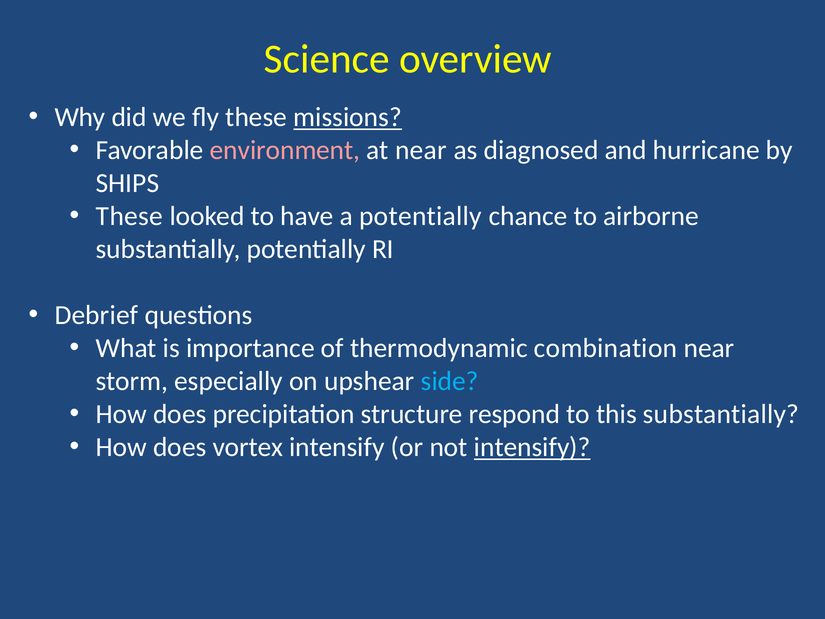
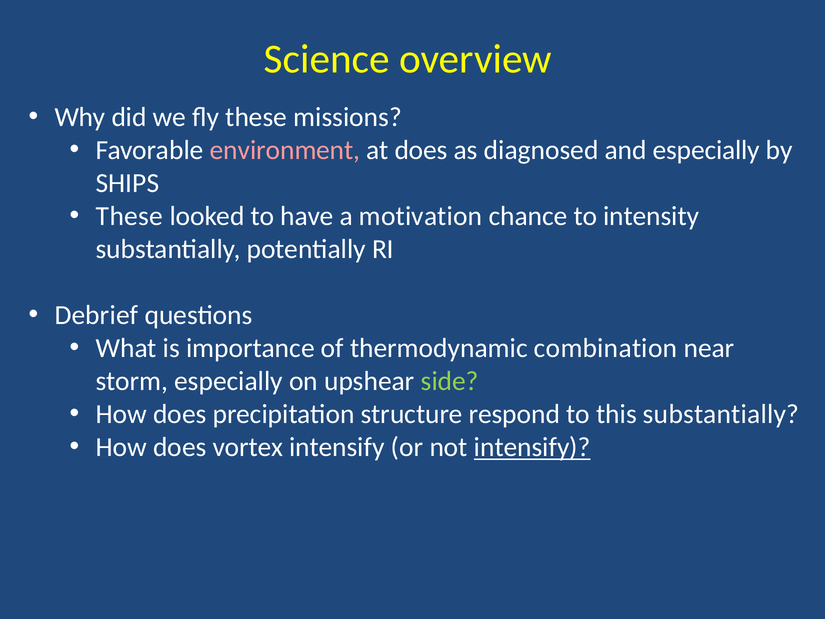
missions underline: present -> none (348, 117)
at near: near -> does (421, 150)
and hurricane: hurricane -> especially (706, 150)
a potentially: potentially -> motivation (421, 216)
airborne: airborne -> intensity (651, 216)
side colour: light blue -> light green (450, 381)
